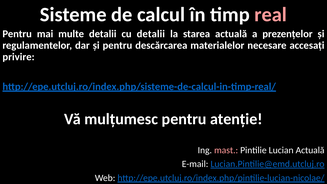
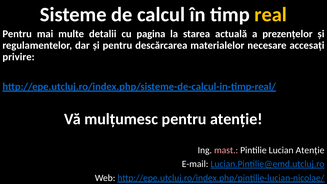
real colour: pink -> yellow (271, 15)
cu detalii: detalii -> pagina (151, 34)
Lucian Actuală: Actuală -> Atenție (310, 150)
